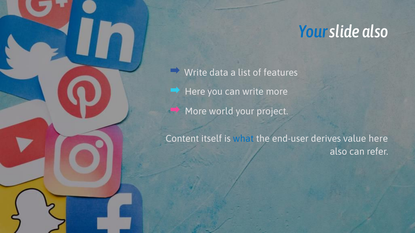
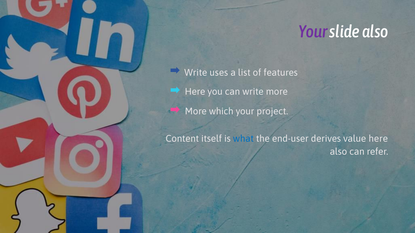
Your colour: blue -> purple (313, 32)
data: data -> uses (219, 73)
world: world -> which (221, 112)
